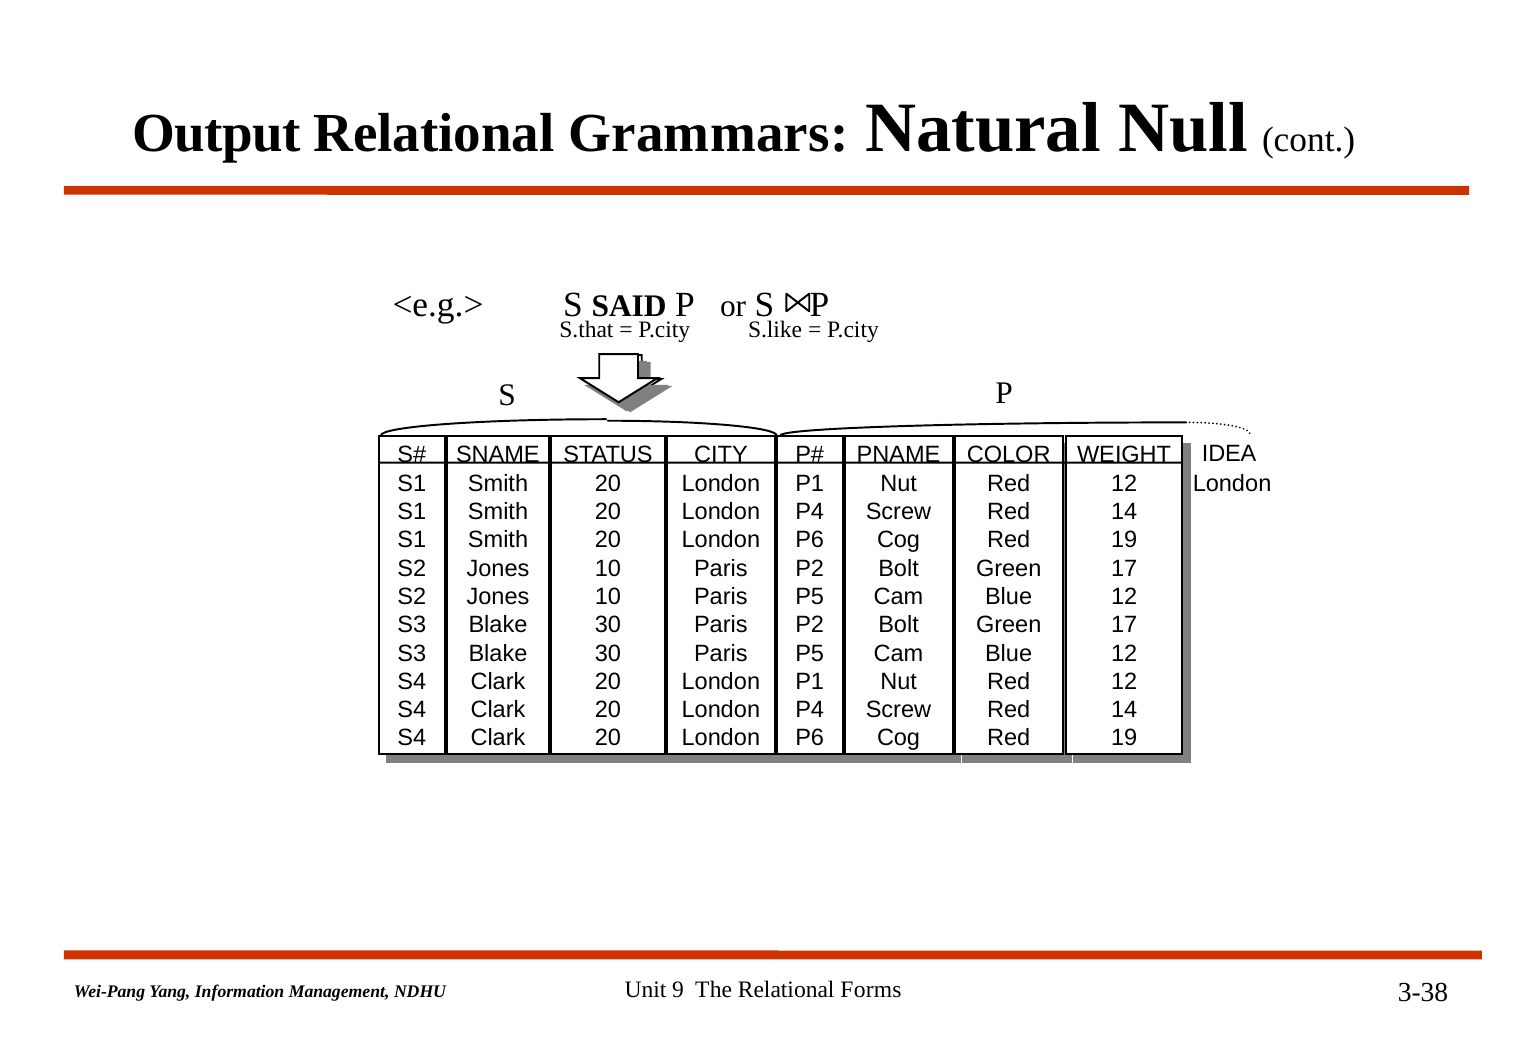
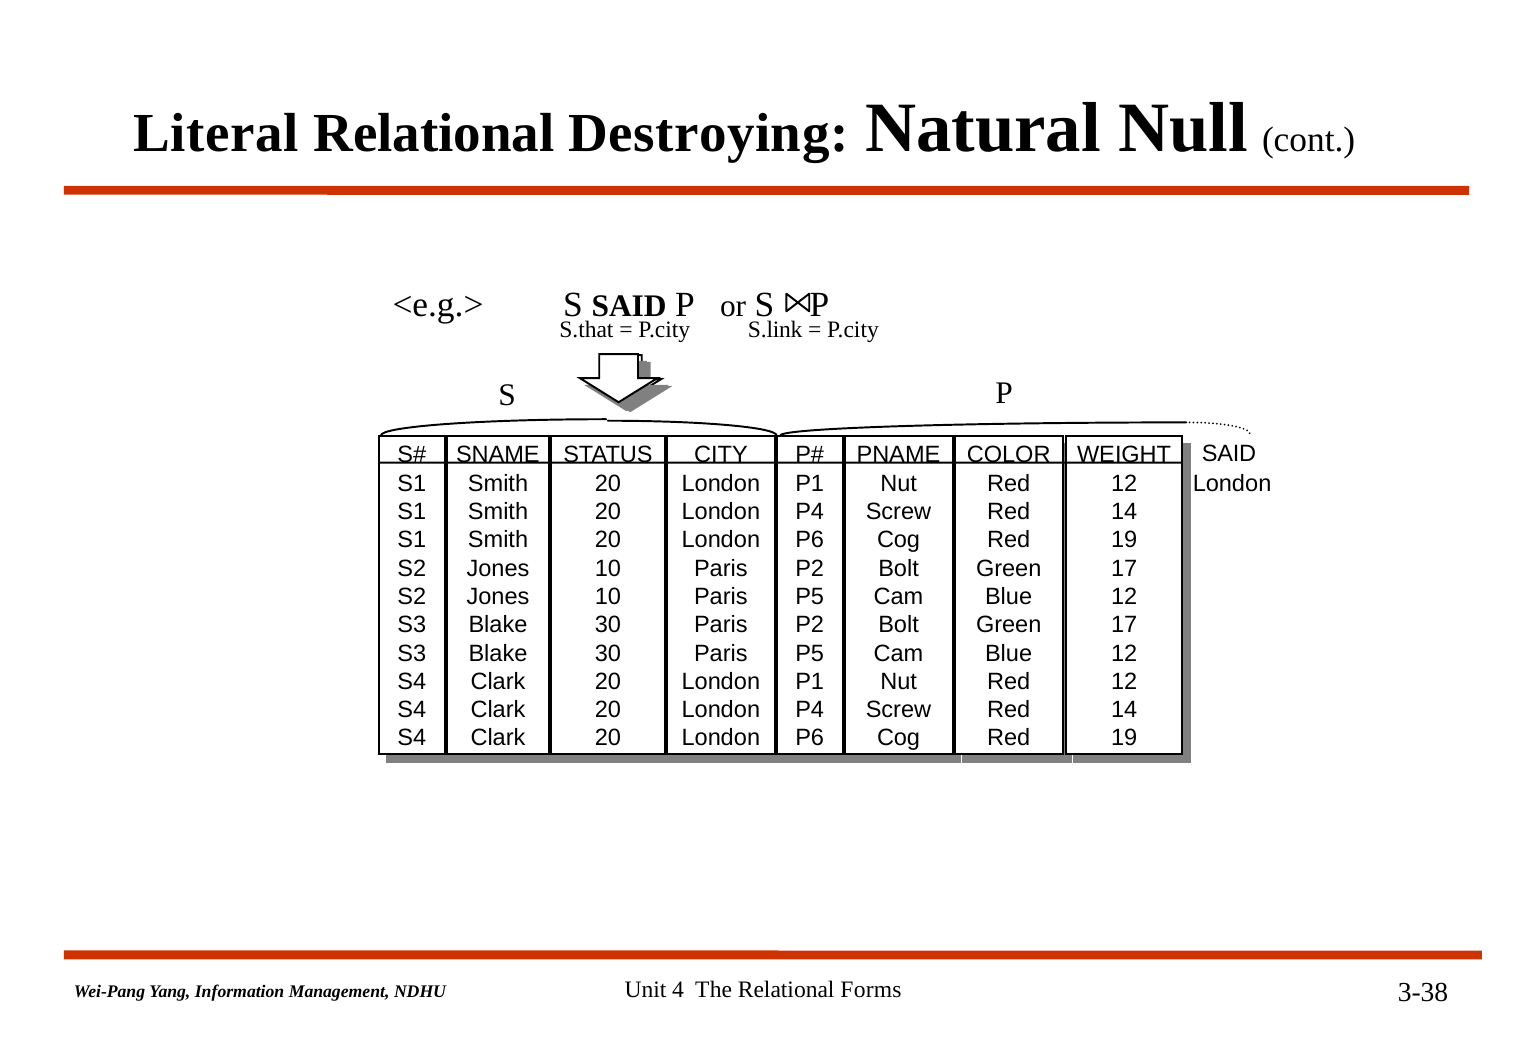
Output: Output -> Literal (216, 134)
Grammars: Grammars -> Destroying (708, 134)
S.like: S.like -> S.link (775, 330)
IDEA: IDEA -> SAID (1229, 454)
9: 9 -> 4 (678, 990)
